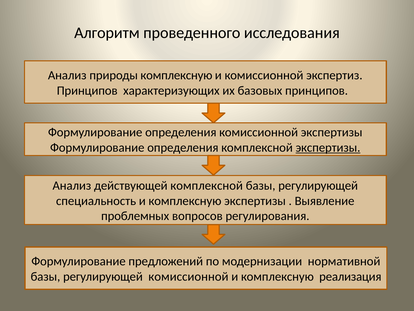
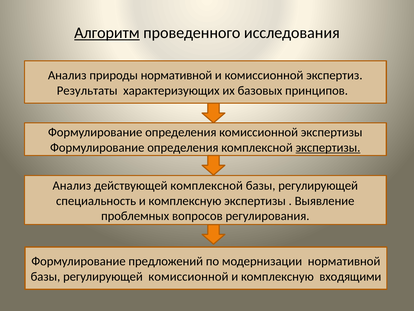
Алгоритм underline: none -> present (107, 33)
природы комплексную: комплексную -> нормативной (176, 75)
Принципов: Принципов -> Результаты (87, 90)
реализация: реализация -> входящими (350, 276)
